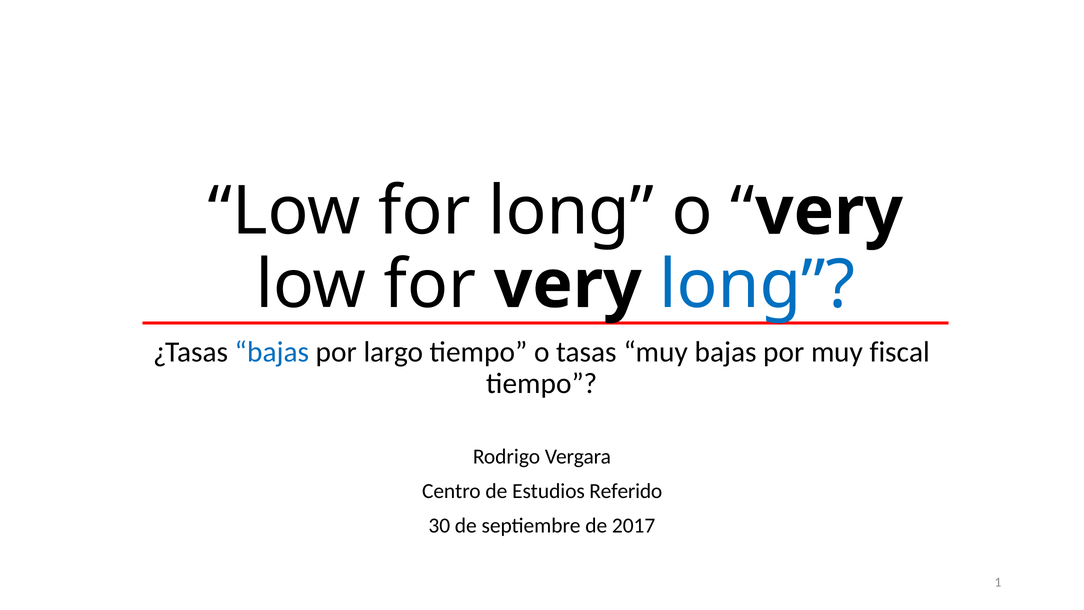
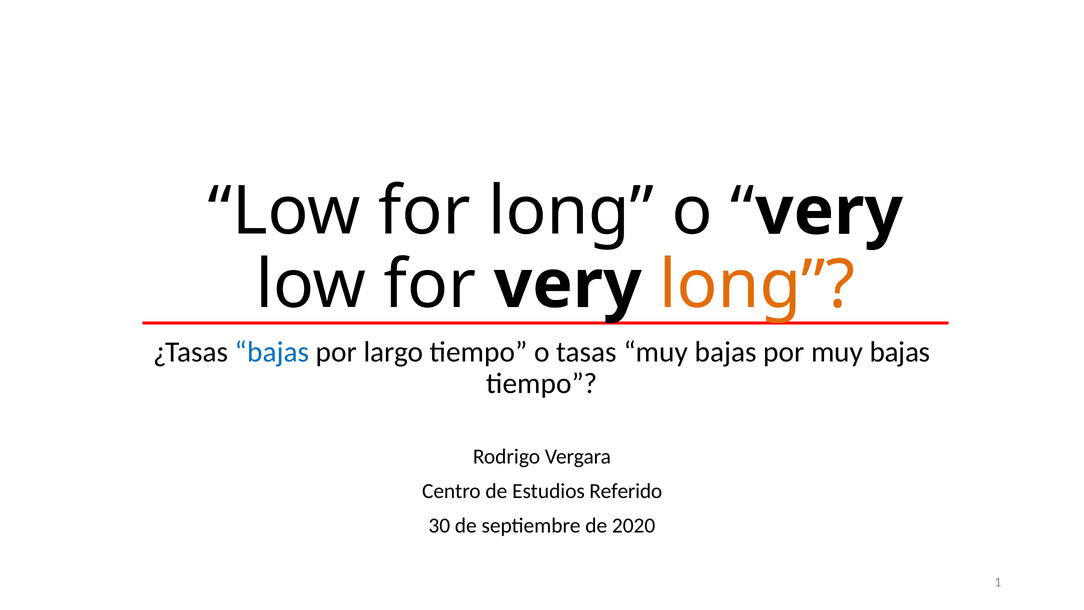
long colour: blue -> orange (757, 285)
por muy fiscal: fiscal -> bajas (900, 352)
2017: 2017 -> 2020 (634, 526)
